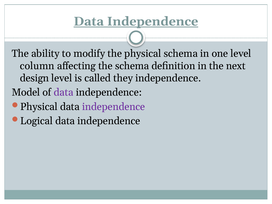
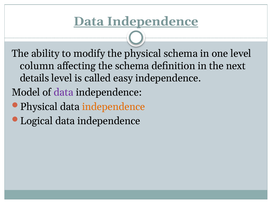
design: design -> details (34, 78)
they: they -> easy (123, 78)
independence colour: purple -> orange (114, 107)
